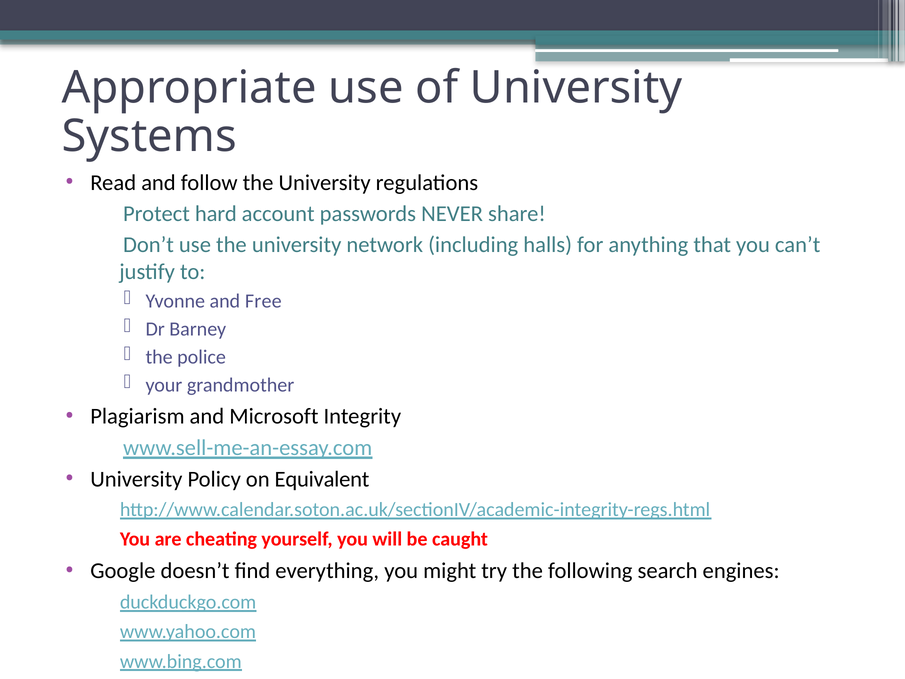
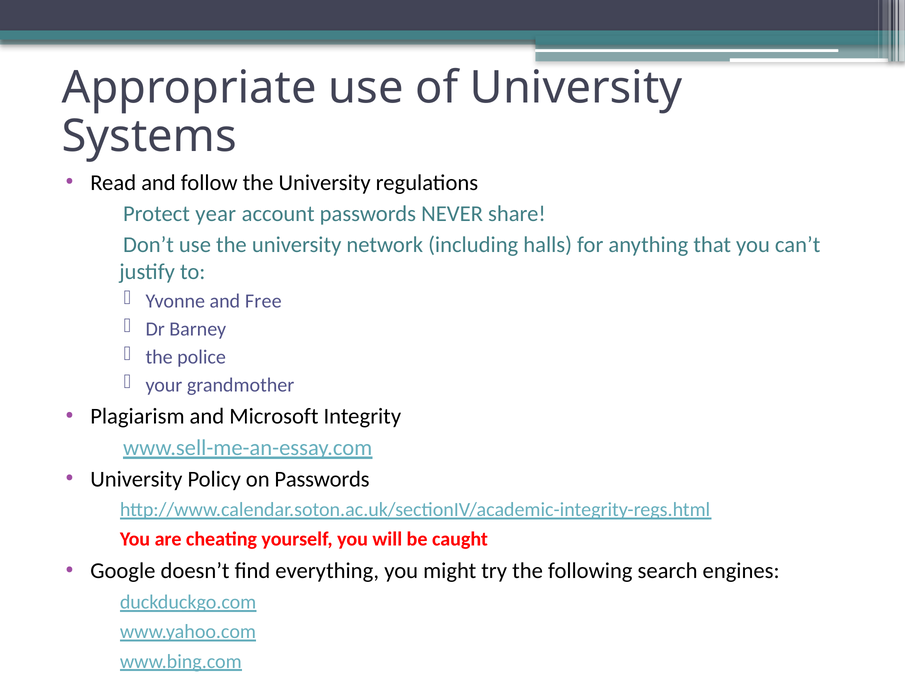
hard: hard -> year (216, 214)
on Equivalent: Equivalent -> Passwords (322, 479)
